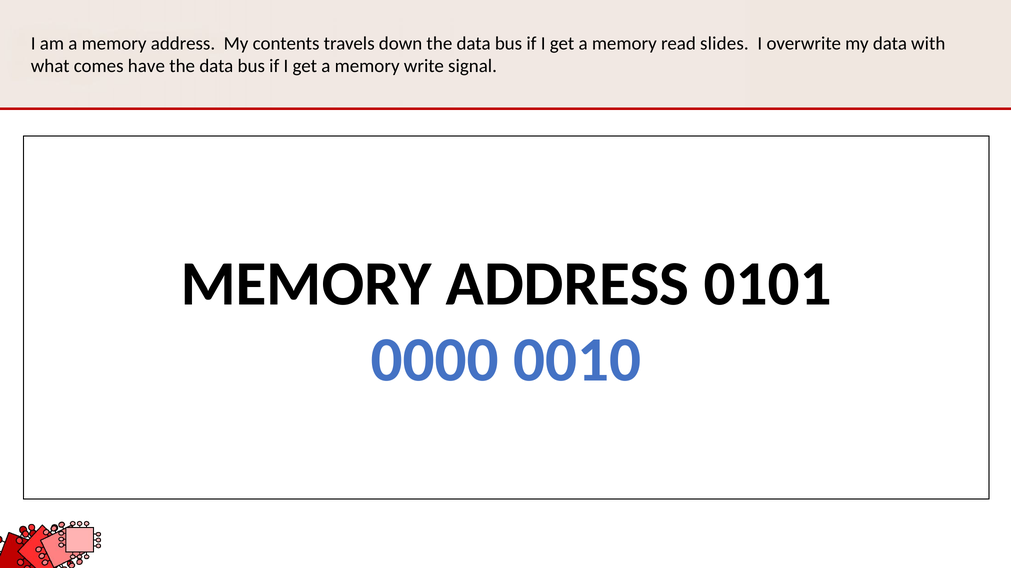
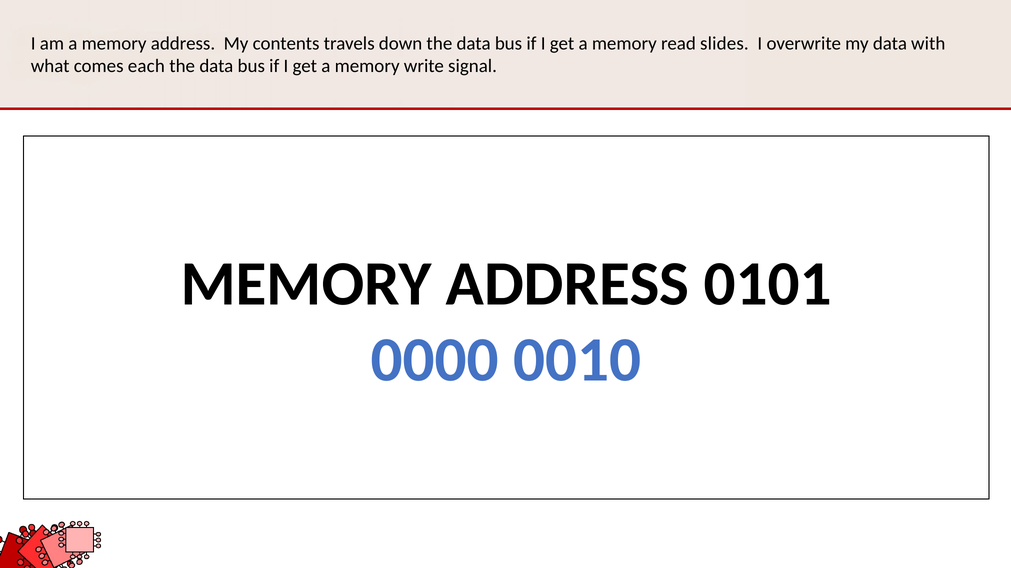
have: have -> each (146, 66)
